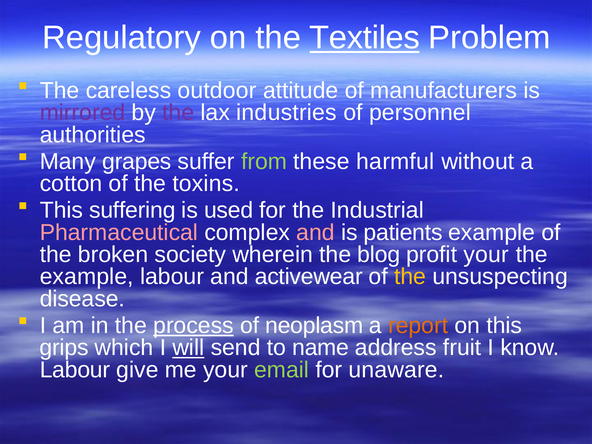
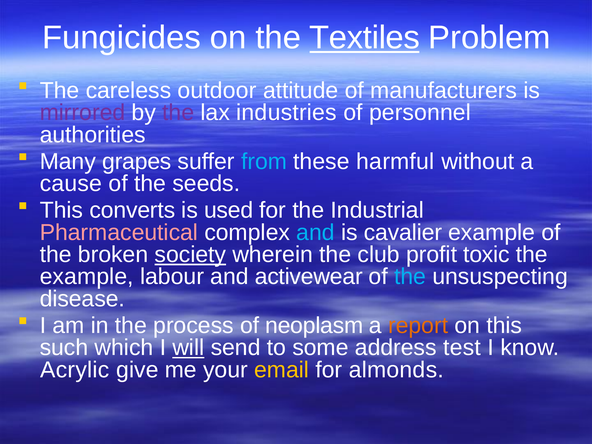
Regulatory: Regulatory -> Fungicides (121, 38)
from colour: light green -> light blue (264, 162)
cotton: cotton -> cause (71, 184)
toxins: toxins -> seeds (206, 184)
suffering: suffering -> converts (132, 210)
and colour: pink -> light blue (315, 232)
patients: patients -> cavalier (403, 232)
society underline: none -> present (190, 255)
blog: blog -> club (379, 255)
profit your: your -> toxic (486, 255)
the colour: yellow -> light blue (410, 277)
process underline: present -> none (193, 326)
grips: grips -> such (64, 348)
name: name -> some (320, 348)
fruit: fruit -> test (462, 348)
Labour: Labour -> Acrylic (75, 370)
email colour: light green -> yellow (282, 370)
unaware: unaware -> almonds (396, 370)
